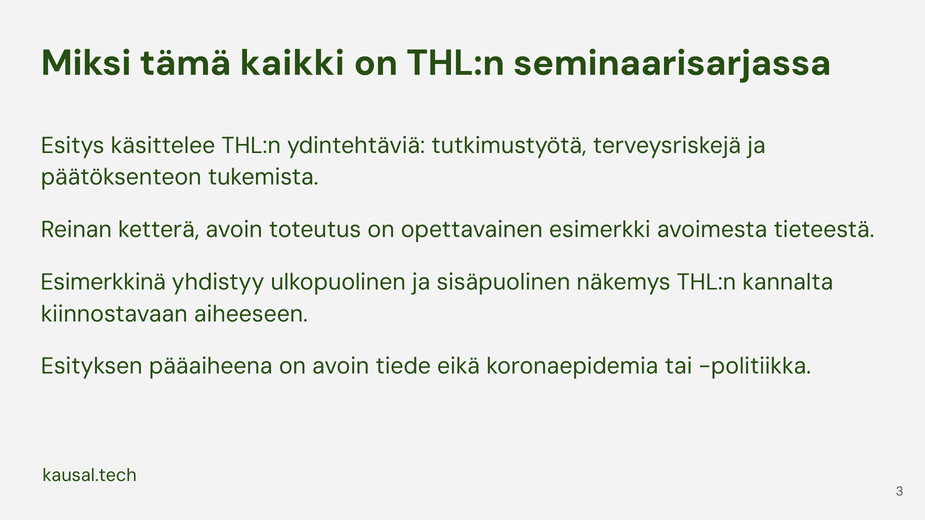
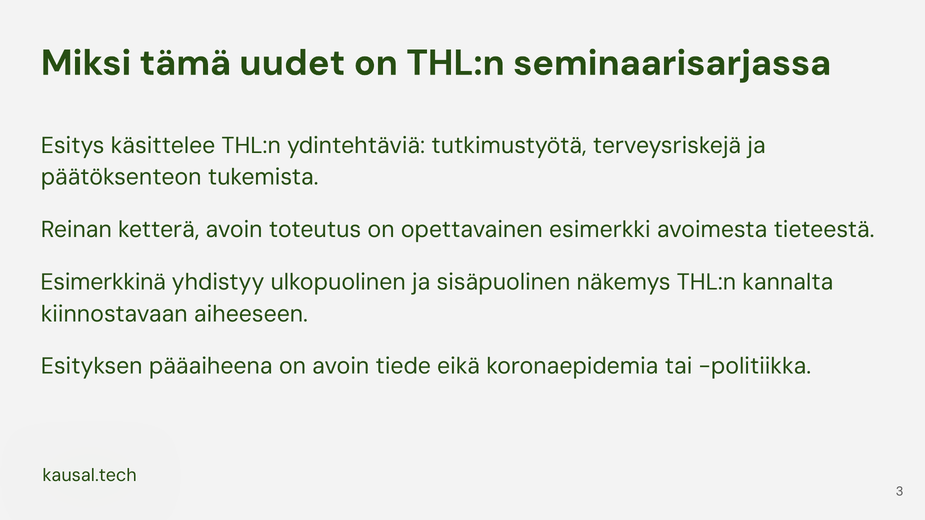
kaikki: kaikki -> uudet (292, 63)
